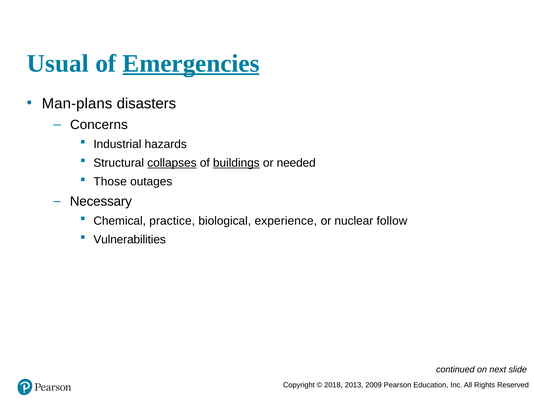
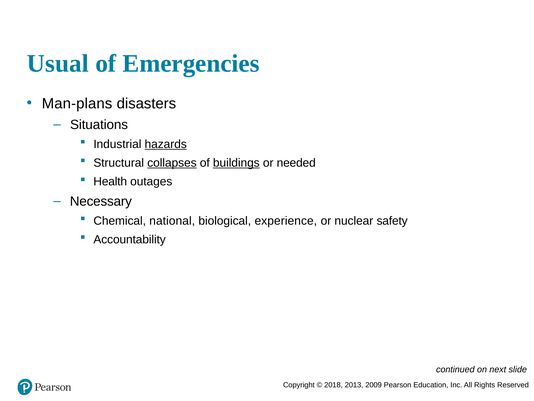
Emergencies underline: present -> none (191, 63)
Concerns: Concerns -> Situations (99, 125)
hazards underline: none -> present (166, 144)
Those: Those -> Health (110, 182)
practice: practice -> national (172, 221)
follow: follow -> safety (392, 221)
Vulnerabilities: Vulnerabilities -> Accountability (130, 239)
